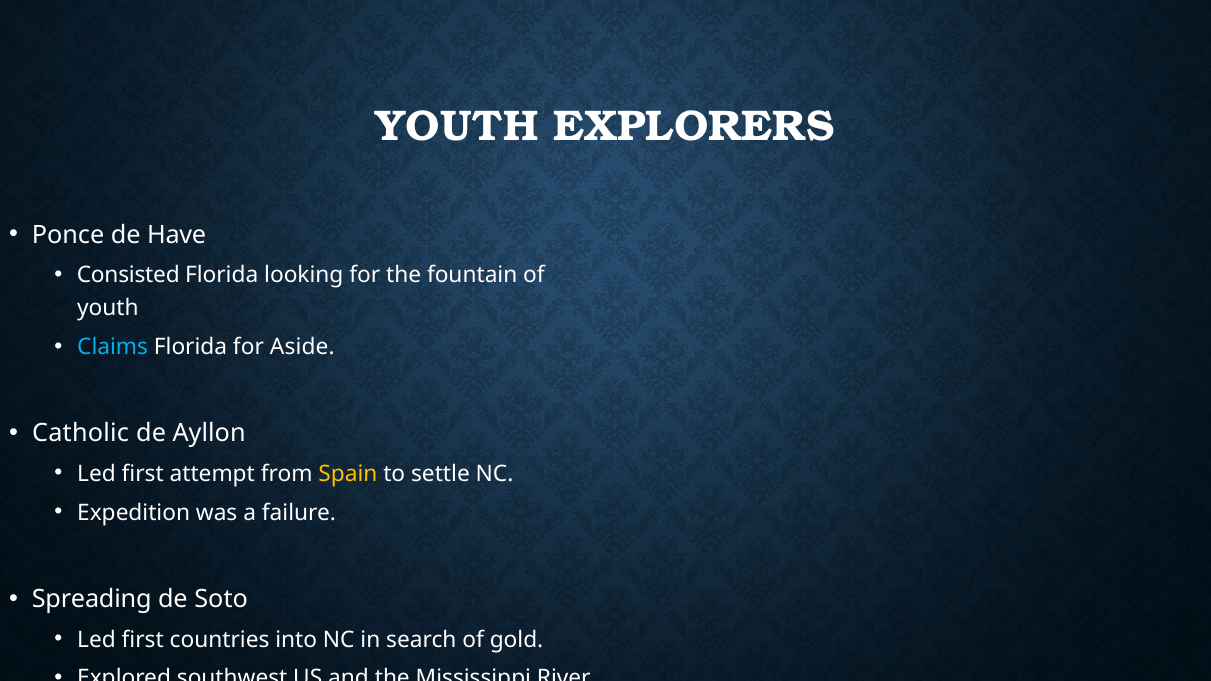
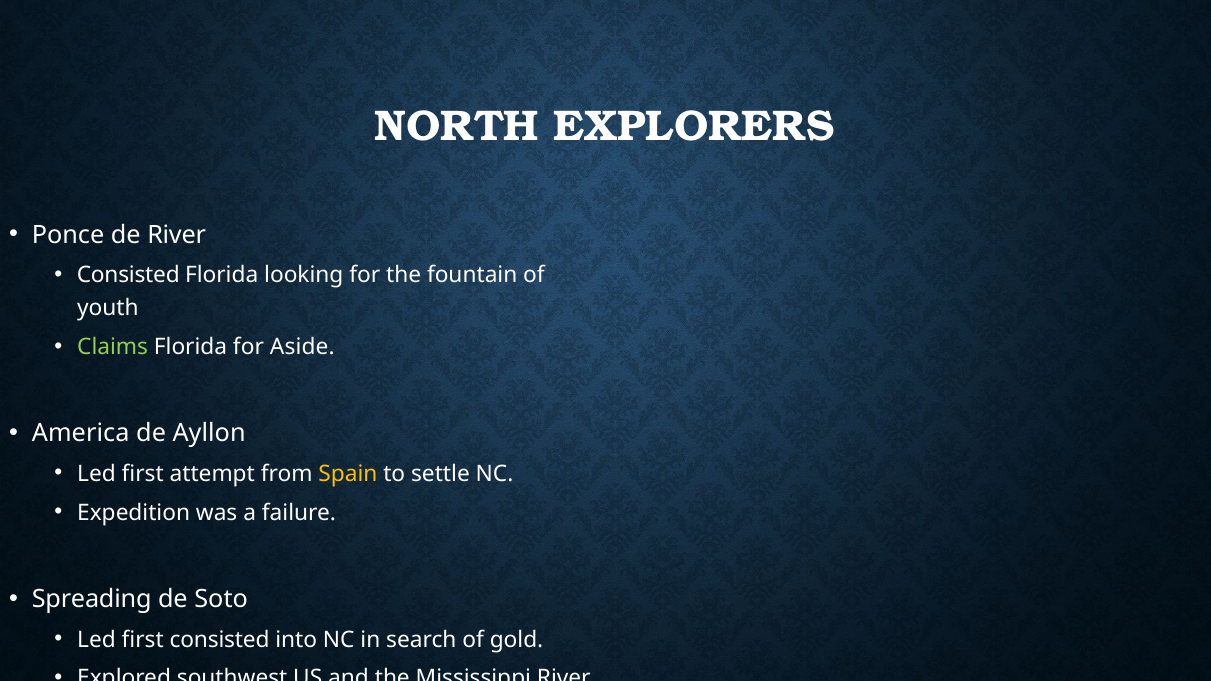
YOUTH: YOUTH -> NORTH (457, 126)
de Have: Have -> River (177, 235)
Claims colour: light blue -> light green (113, 347)
Catholic: Catholic -> America (81, 433)
first countries: countries -> consisted (220, 640)
